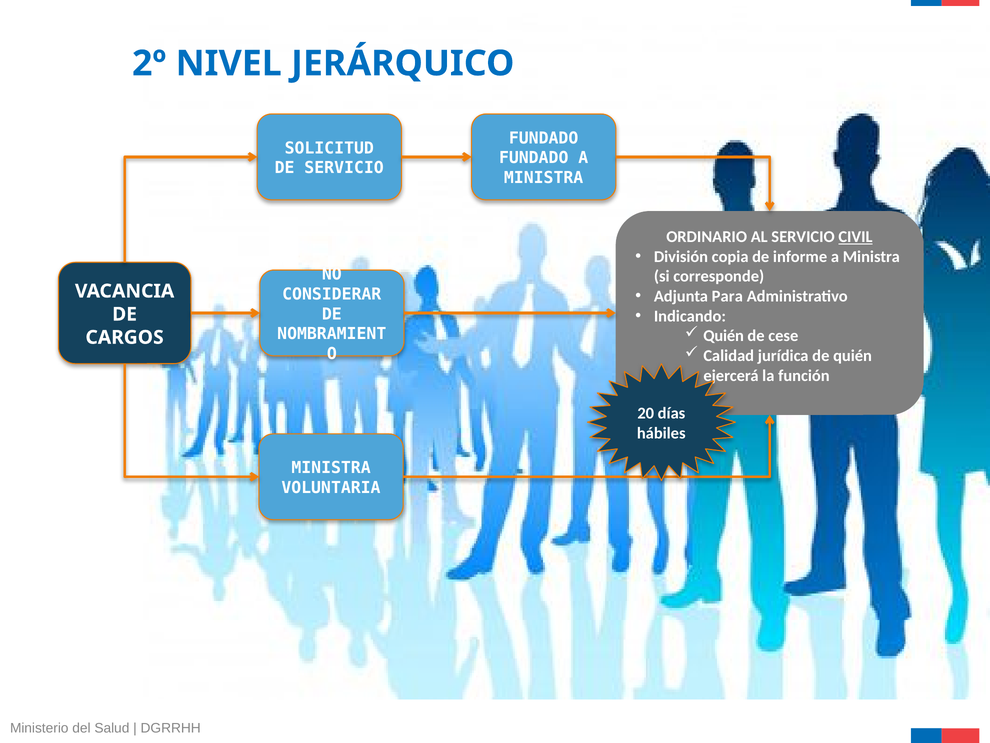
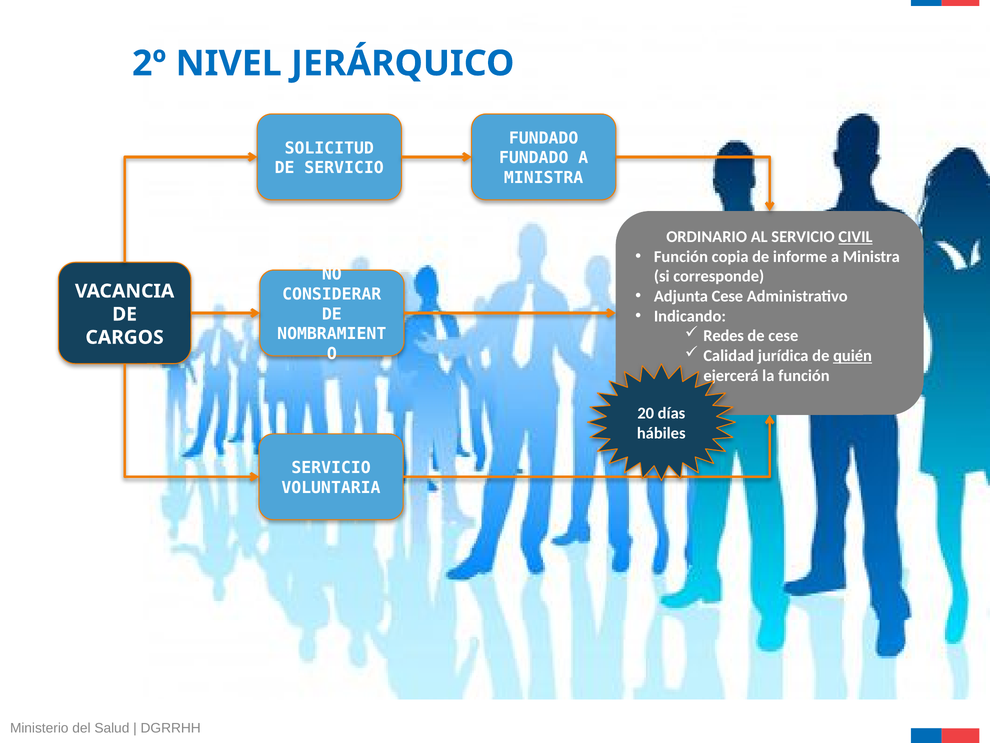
División: División -> Función (681, 257)
Adjunta Para: Para -> Cese (727, 296)
Quién: Quién -> Redes (724, 336)
quién underline: none -> present (853, 356)
MINISTRA: MINISTRA -> SERVICIO (331, 468)
